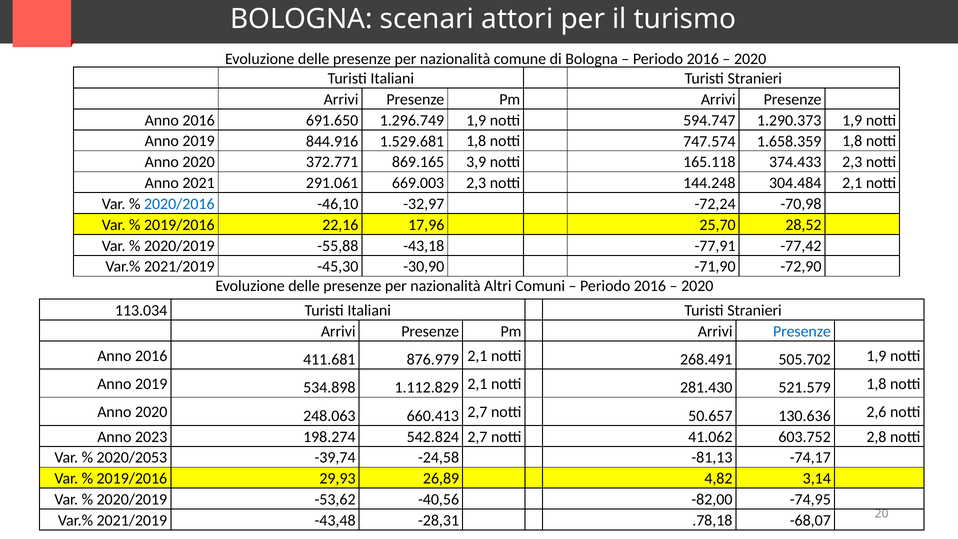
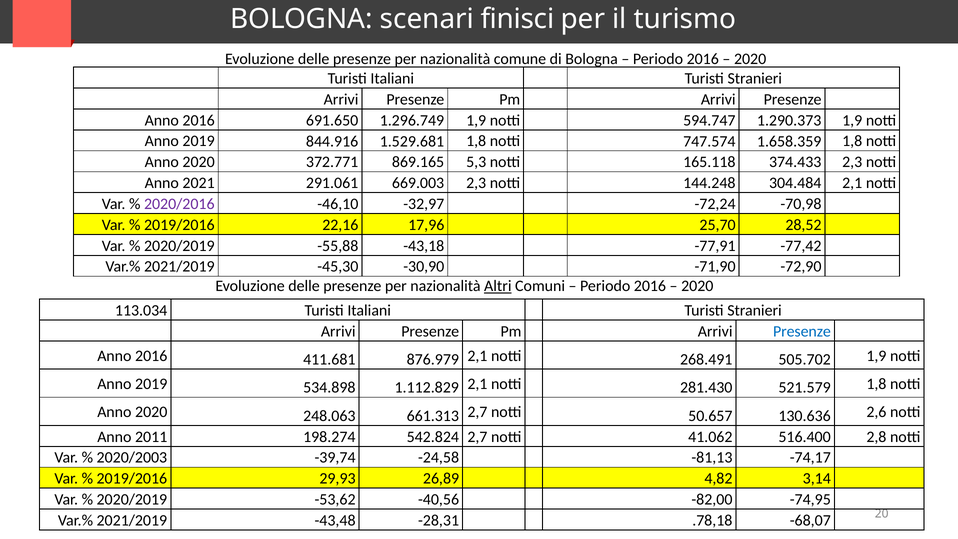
attori: attori -> finisci (517, 19)
3,9: 3,9 -> 5,3 (476, 162)
2020/2016 colour: blue -> purple (179, 204)
Altri underline: none -> present (498, 286)
660.413: 660.413 -> 661.313 (433, 416)
2023: 2023 -> 2011 (151, 437)
603.752: 603.752 -> 516.400 (805, 437)
2020/2053: 2020/2053 -> 2020/2003 (132, 458)
